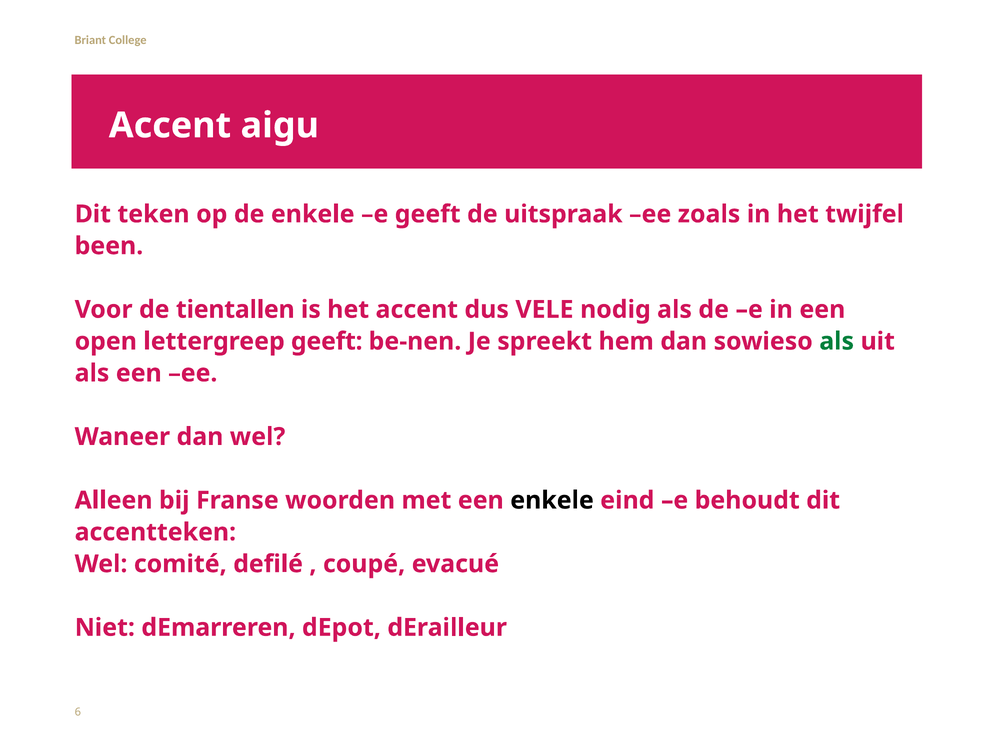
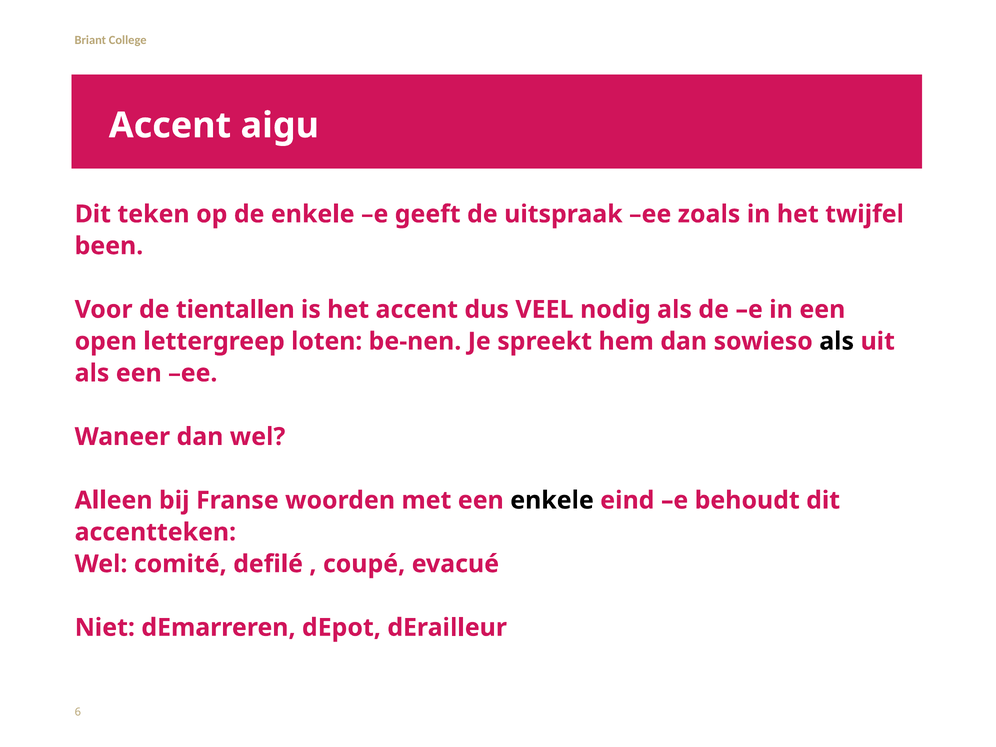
VELE: VELE -> VEEL (544, 310)
lettergreep geeft: geeft -> loten (327, 341)
als colour: green -> black (837, 341)
